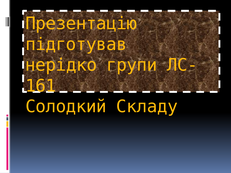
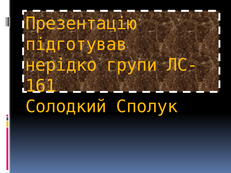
Складу: Складу -> Сполук (147, 107)
